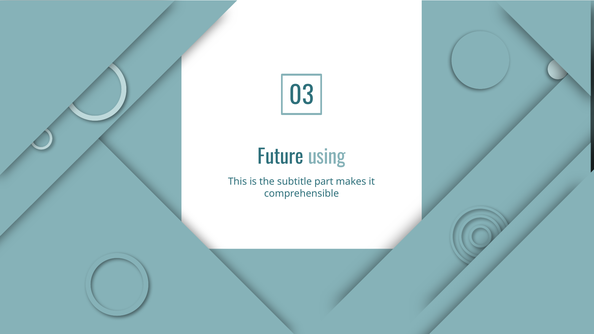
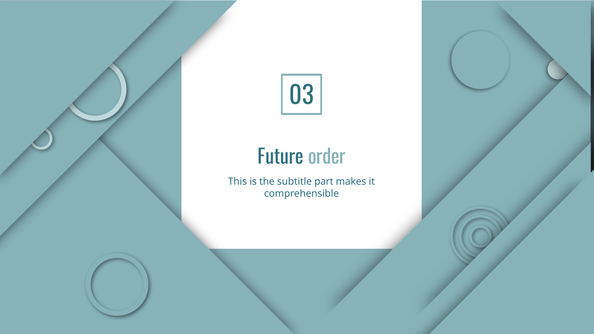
using: using -> order (327, 157)
